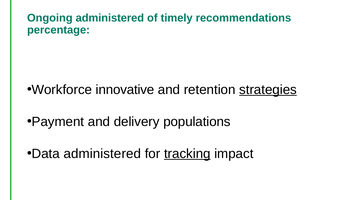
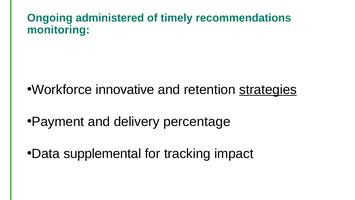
percentage: percentage -> monitoring (58, 30)
populations: populations -> percentage (197, 121)
Data administered: administered -> supplemental (102, 153)
tracking underline: present -> none (187, 153)
